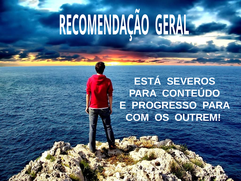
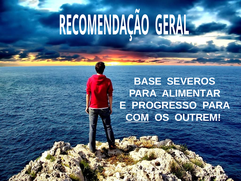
ESTÁ: ESTÁ -> BASE (148, 81)
CONTEÚDO: CONTEÚDO -> ALIMENTAR (191, 93)
COM underline: none -> present (137, 117)
